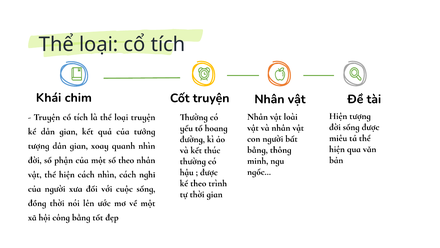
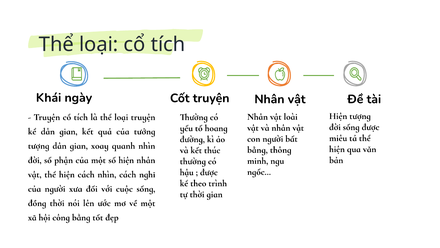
chim: chim -> ngày (78, 98)
số theo: theo -> hiện (126, 160)
